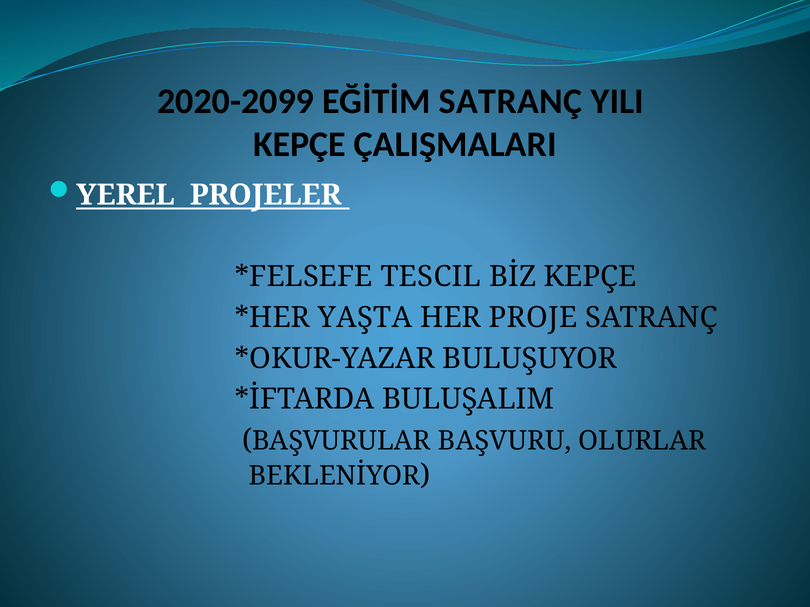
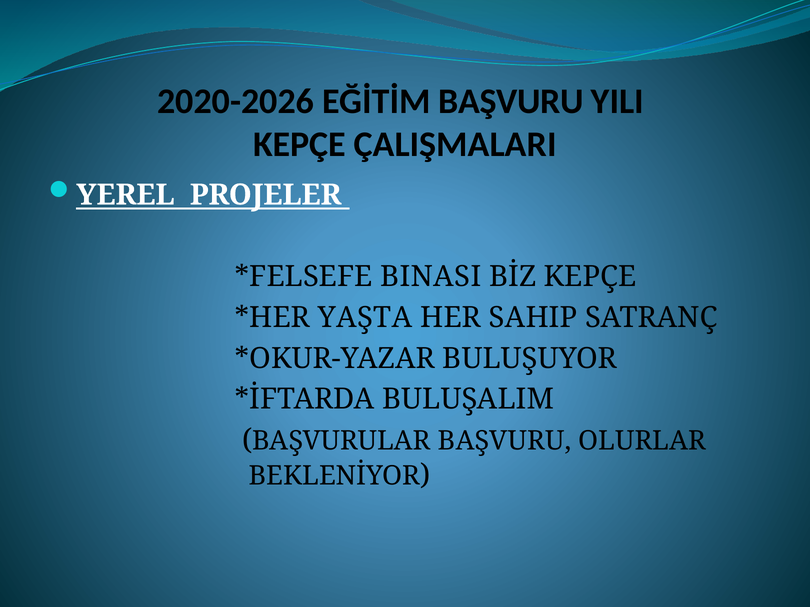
2020-2099: 2020-2099 -> 2020-2026 (236, 101)
EĞİTİM SATRANÇ: SATRANÇ -> BAŞVURU (511, 101)
TESCIL: TESCIL -> BINASI (431, 277)
PROJE: PROJE -> SAHIP (533, 318)
